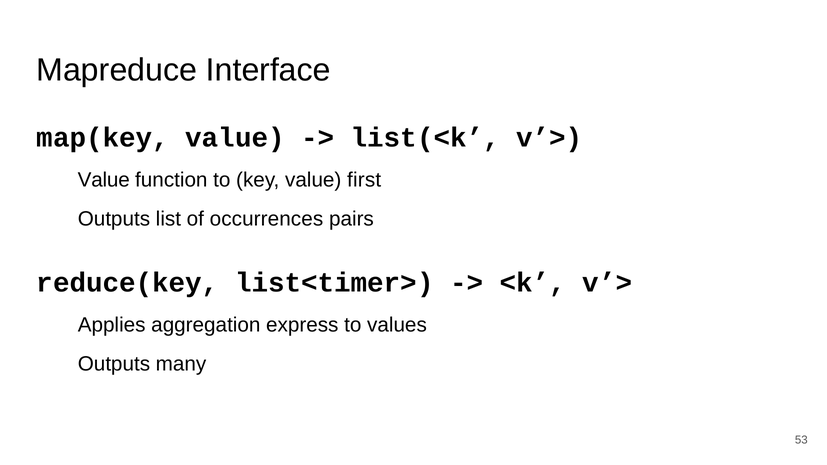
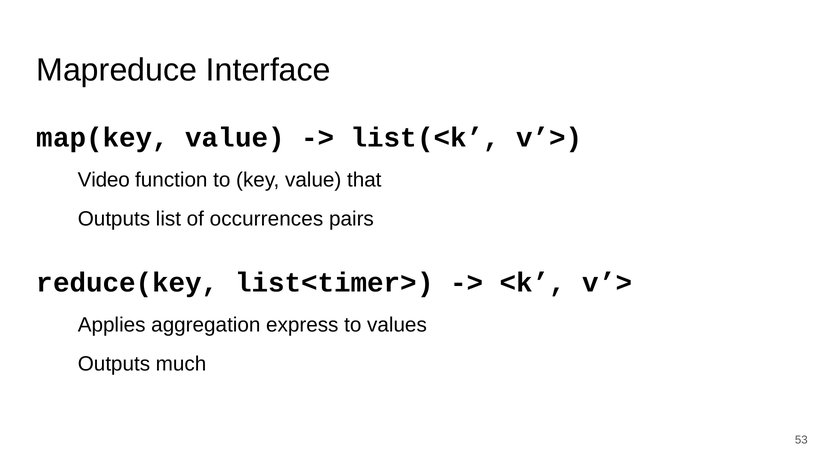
Value: Value -> Video (104, 180)
first: first -> that (364, 180)
many: many -> much (181, 364)
